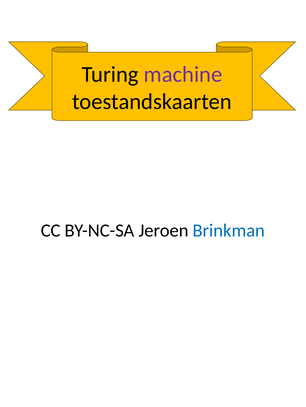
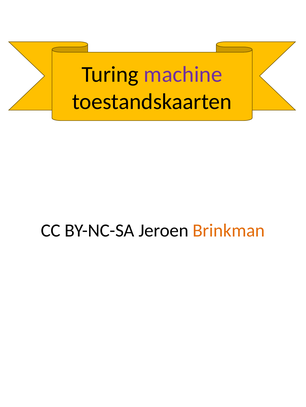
Brinkman colour: blue -> orange (229, 230)
